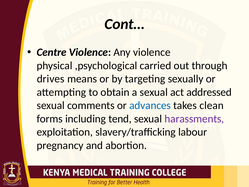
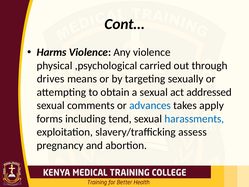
Centre: Centre -> Harms (52, 52)
clean: clean -> apply (212, 105)
harassments colour: purple -> blue (194, 119)
labour: labour -> assess (193, 132)
